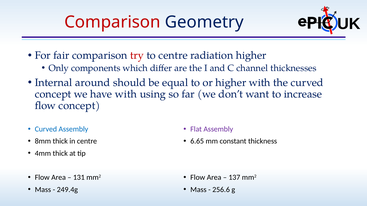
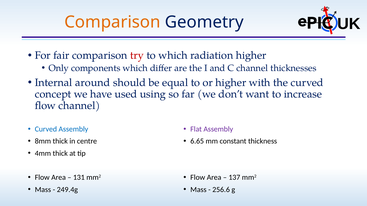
Comparison colour: red -> orange (112, 22)
to centre: centre -> which (173, 56)
have with: with -> used (126, 94)
flow concept: concept -> channel (79, 106)
